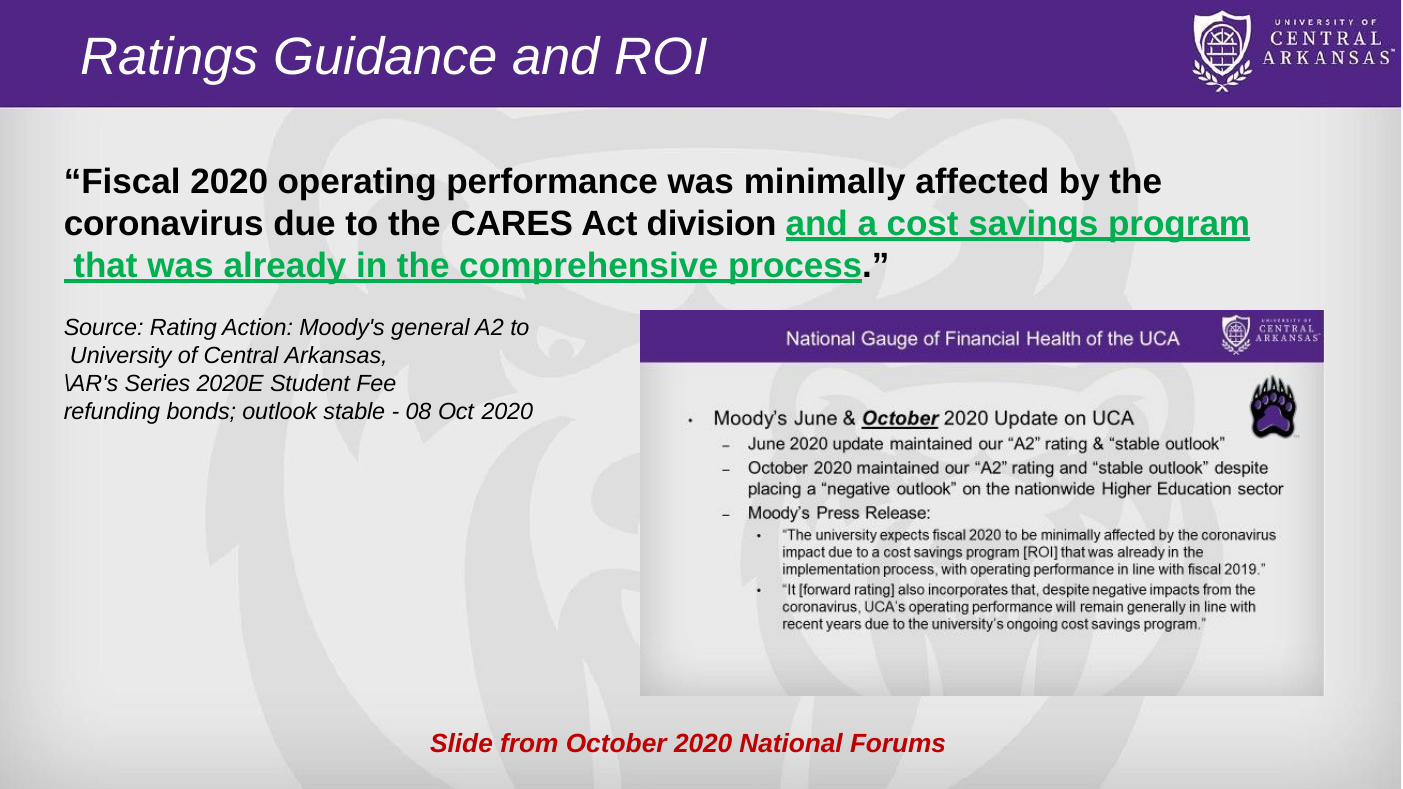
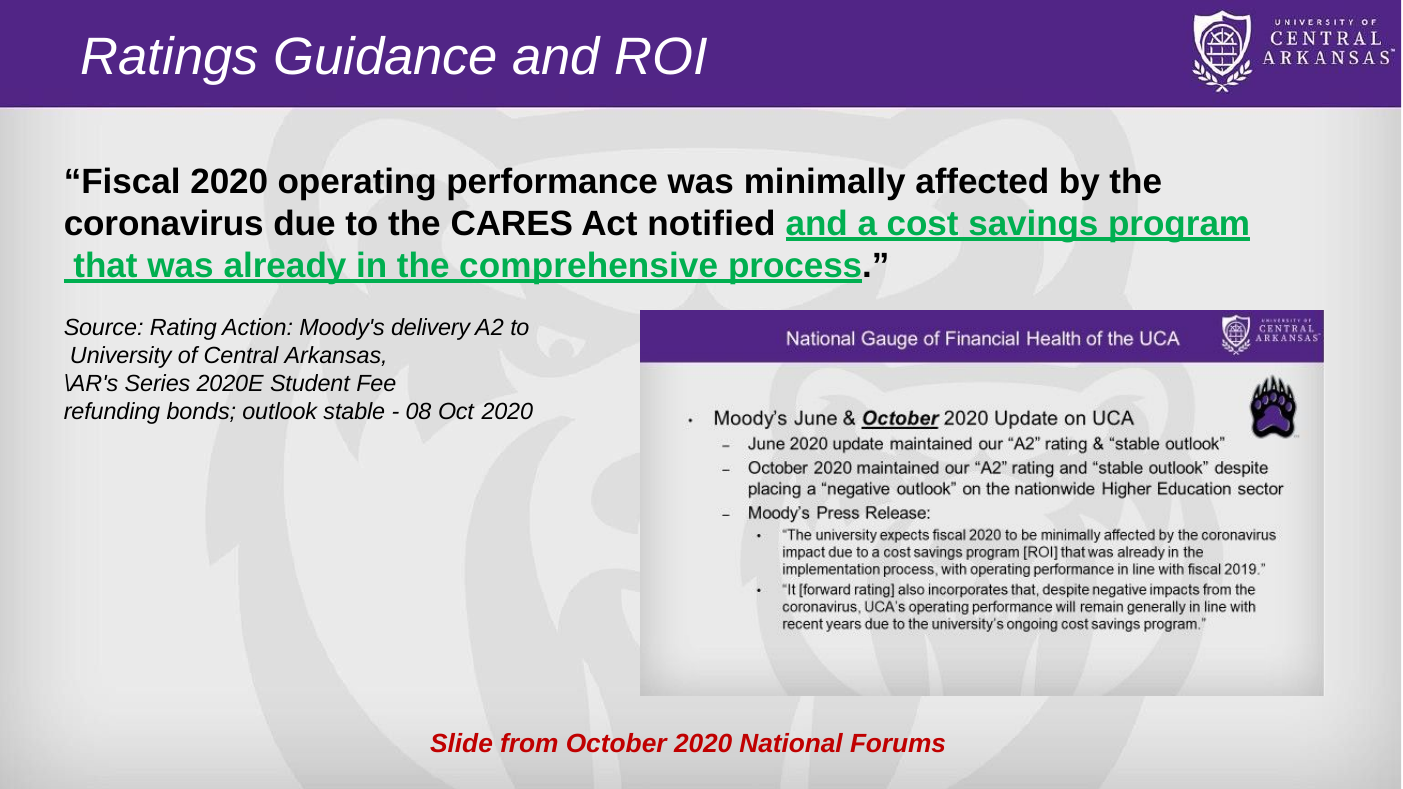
division: division -> notified (711, 224)
general: general -> delivery (431, 328)
